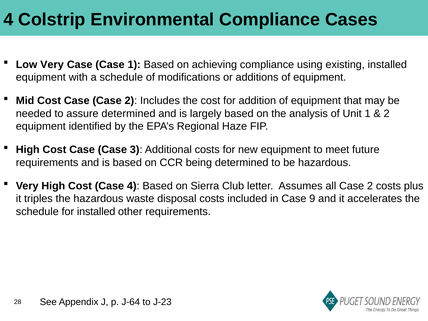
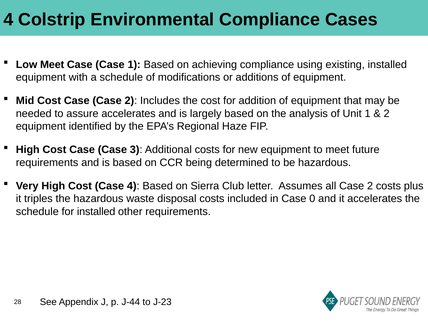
Low Very: Very -> Meet (52, 64)
assure determined: determined -> accelerates (129, 113)
9: 9 -> 0 (312, 199)
J-64: J-64 -> J-44 (131, 302)
